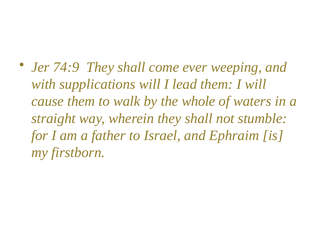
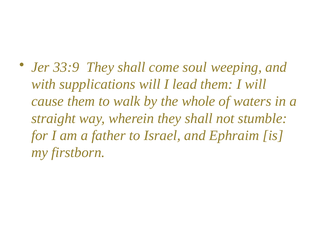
74:9: 74:9 -> 33:9 (66, 67)
ever: ever -> soul (195, 67)
